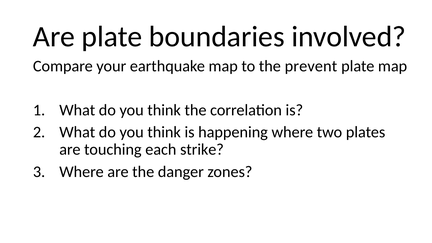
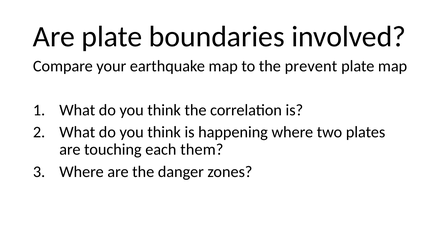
strike: strike -> them (202, 150)
